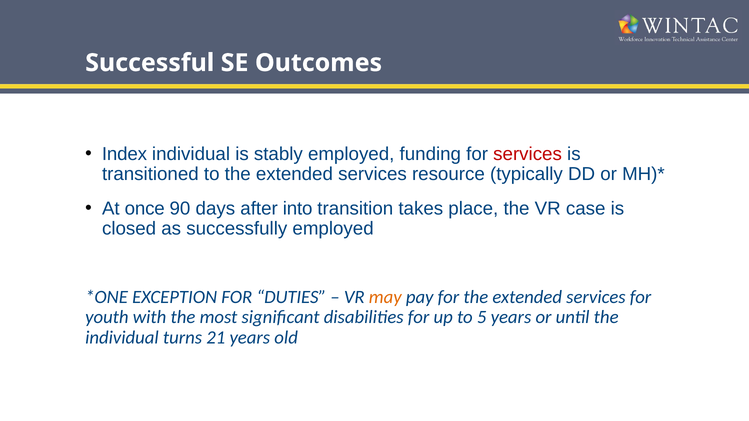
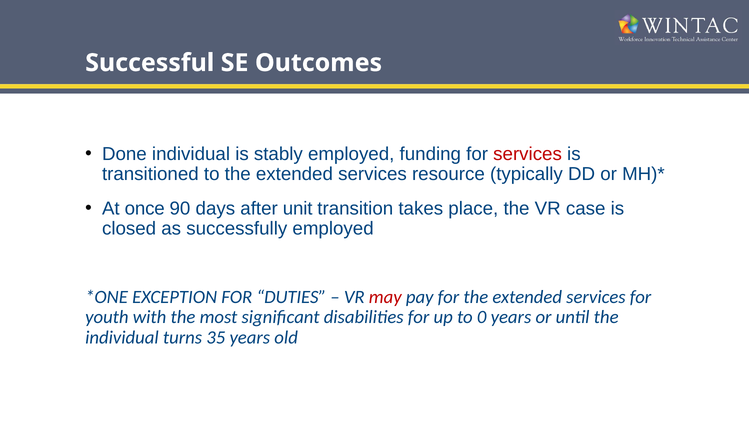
Index: Index -> Done (124, 154)
into: into -> unit (298, 208)
may colour: orange -> red (385, 297)
5: 5 -> 0 (482, 317)
21: 21 -> 35 (216, 338)
